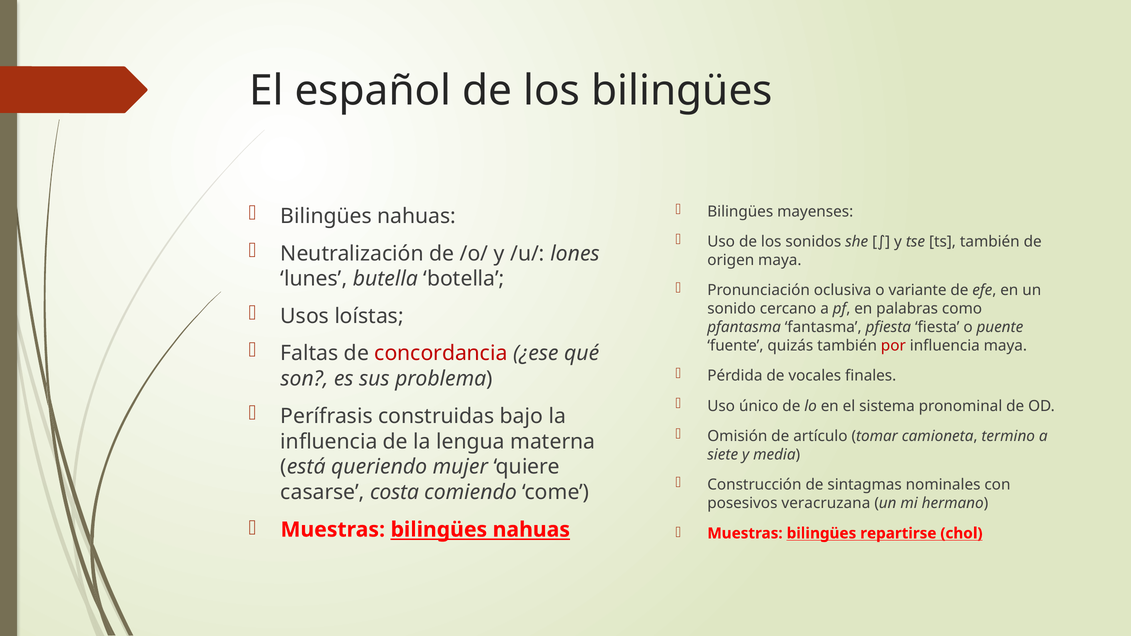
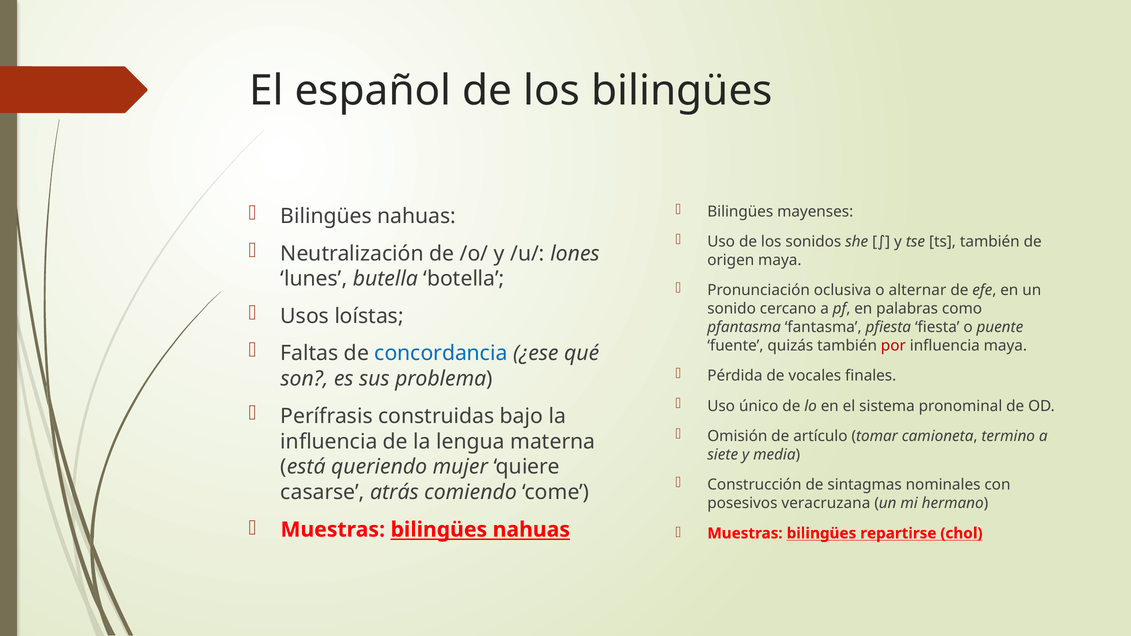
variante: variante -> alternar (917, 291)
concordancia colour: red -> blue (441, 354)
costa: costa -> atrás (394, 493)
